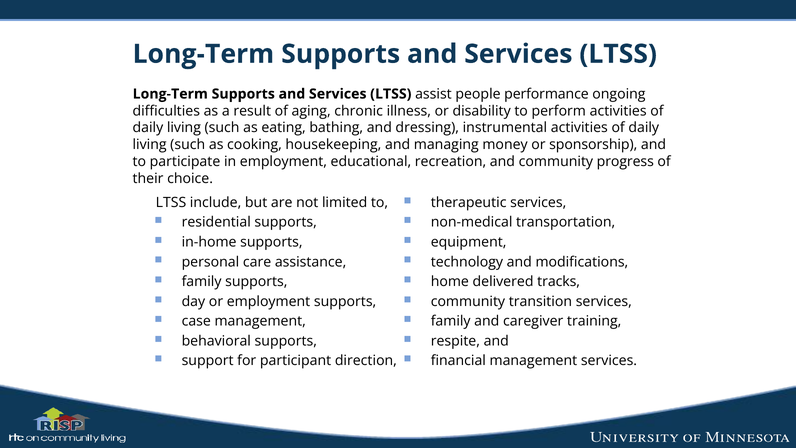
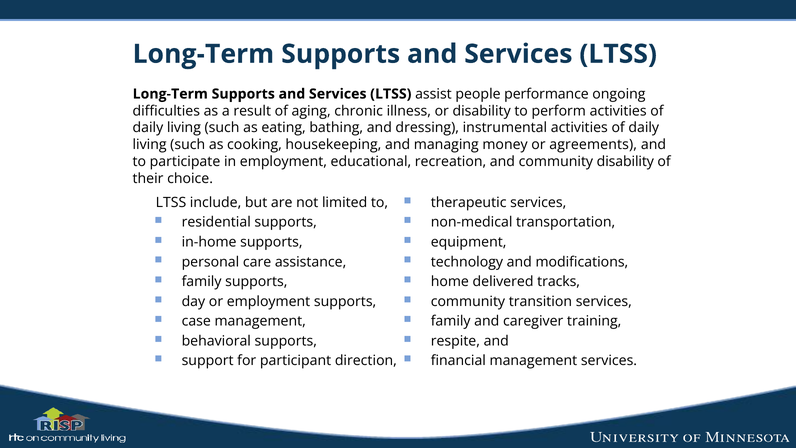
sponsorship: sponsorship -> agreements (593, 145)
community progress: progress -> disability (625, 162)
